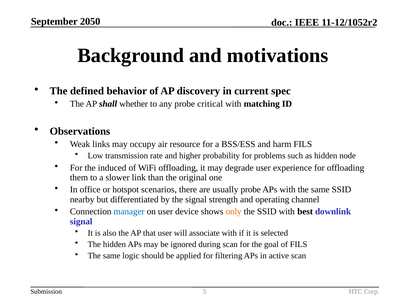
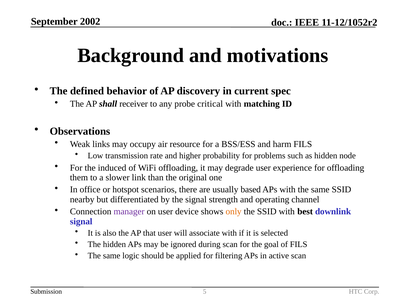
2050: 2050 -> 2002 (90, 22)
whether: whether -> receiver (134, 104)
usually probe: probe -> based (251, 190)
manager colour: blue -> purple (129, 212)
